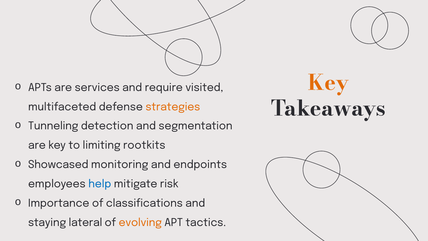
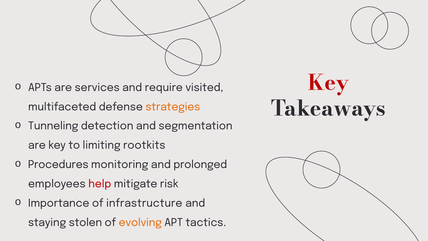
Key colour: orange -> red (328, 83)
Showcased: Showcased -> Procedures (58, 165)
endpoints: endpoints -> prolonged (200, 165)
help colour: blue -> red (100, 184)
classifications: classifications -> infrastructure (144, 203)
lateral: lateral -> stolen (85, 222)
